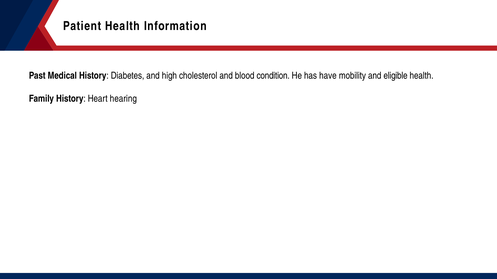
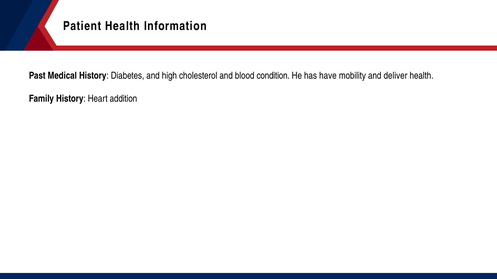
eligible: eligible -> deliver (395, 76)
hearing: hearing -> addition (123, 99)
